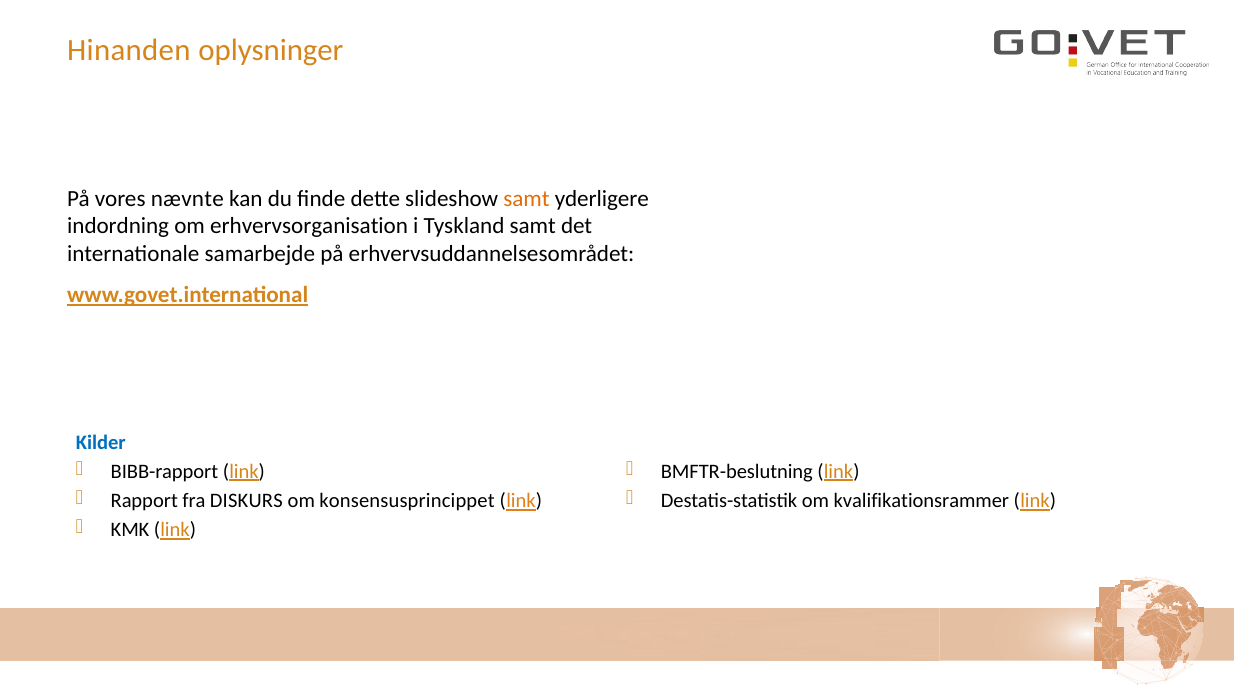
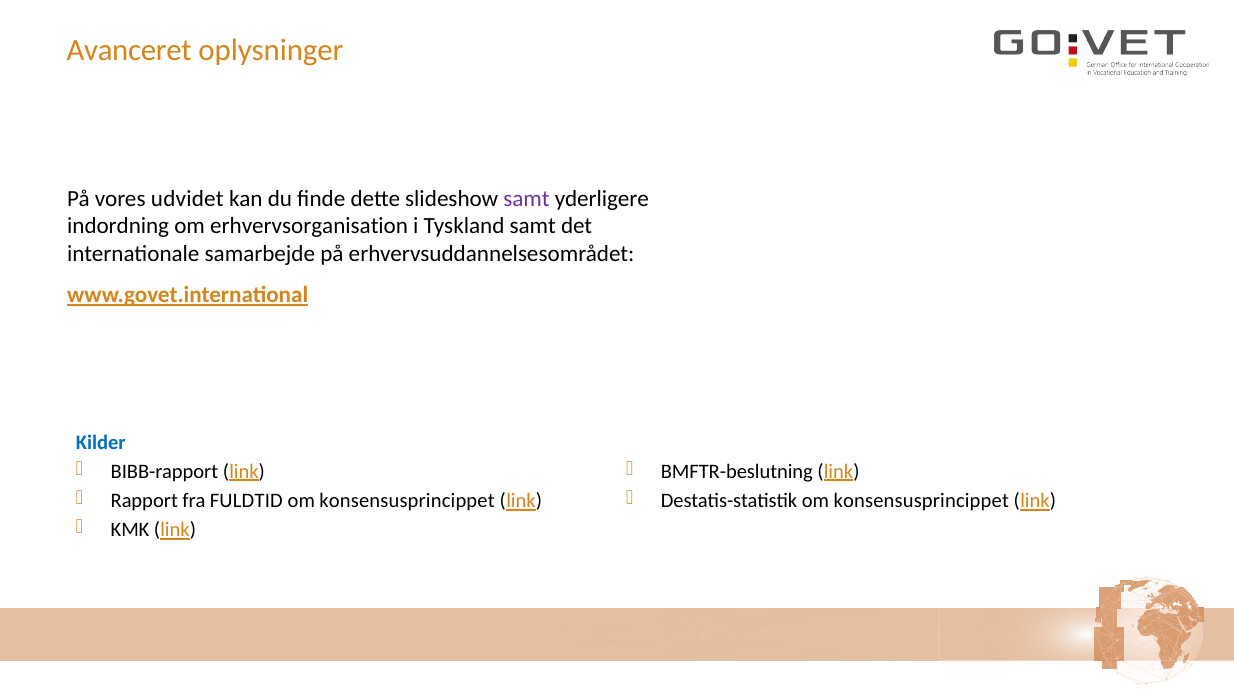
Hinanden: Hinanden -> Avanceret (129, 51)
nævnte: nævnte -> udvidet (187, 199)
samt colour: orange -> purple (527, 199)
DISKURS: DISKURS -> FULDTID (246, 501)
Destatis-statistik om kvalifikationsrammer: kvalifikationsrammer -> konsensusprincippet (921, 501)
